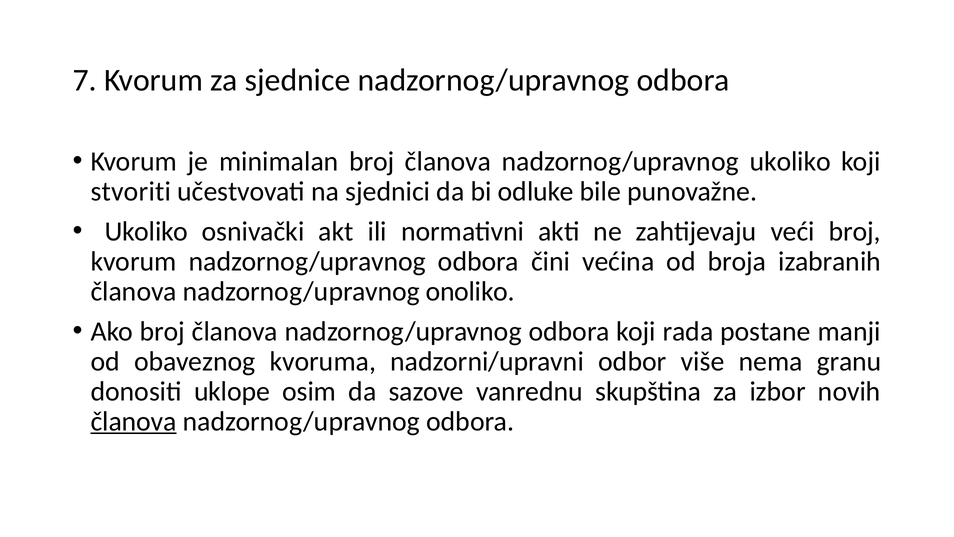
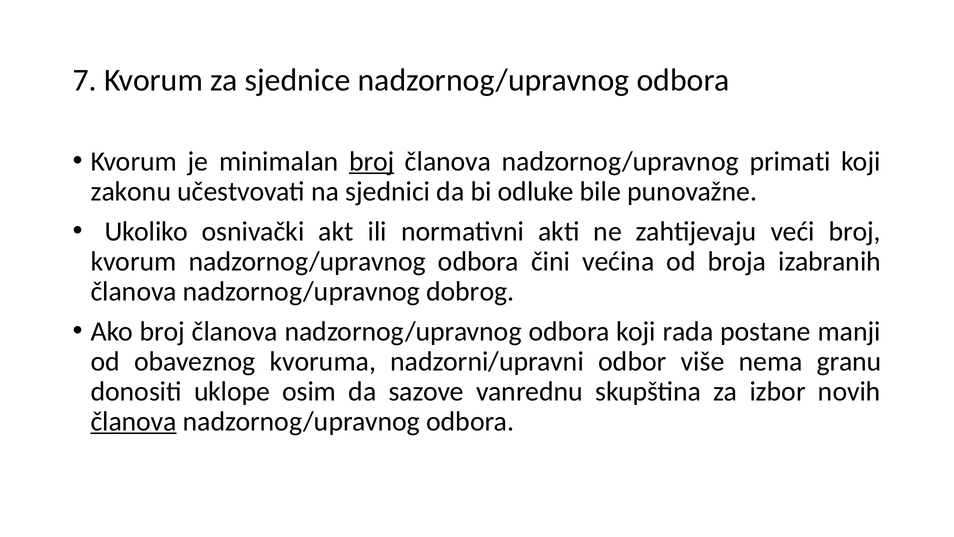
broj underline: none -> present (372, 161)
nadzornog/upravnog ukoliko: ukoliko -> primati (790, 161)
stvoriti: stvoriti -> zakonu (131, 191)
onoliko: onoliko -> dobrog (470, 291)
